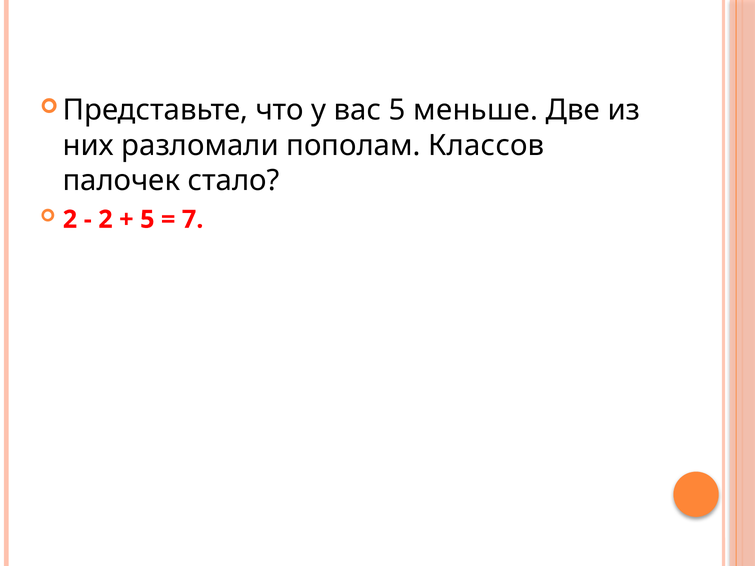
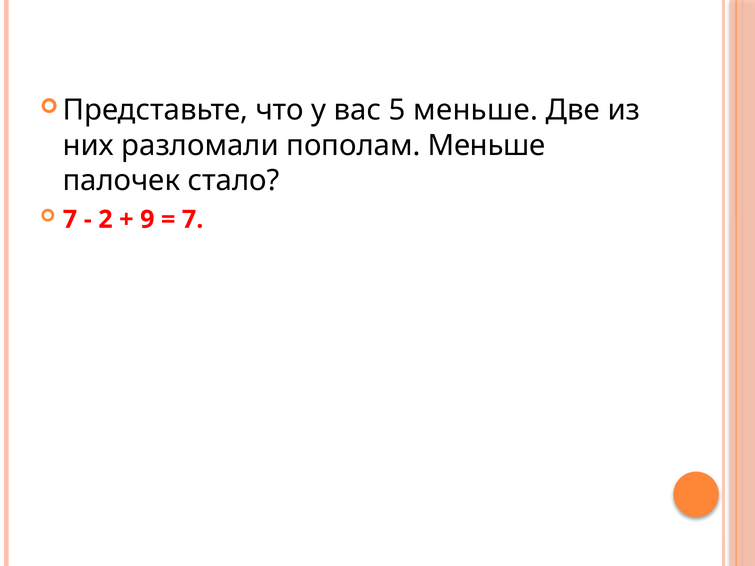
пополам Классов: Классов -> Меньше (487, 146)
2: 2 -> 7 (70, 220)
5: 5 -> 9 (147, 220)
